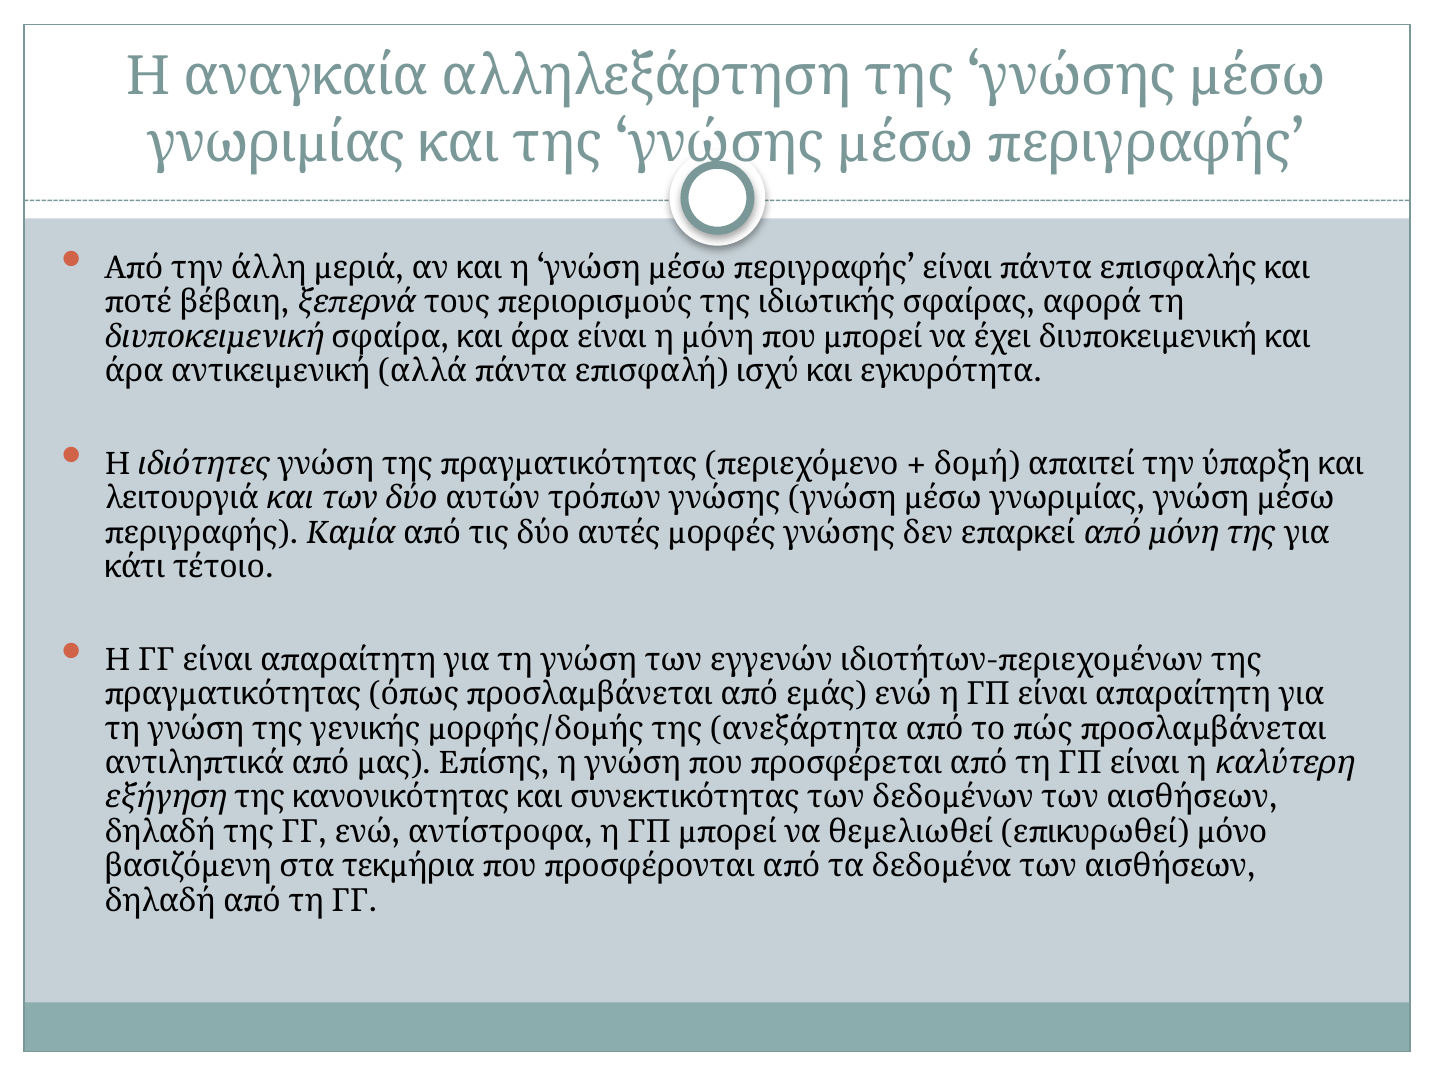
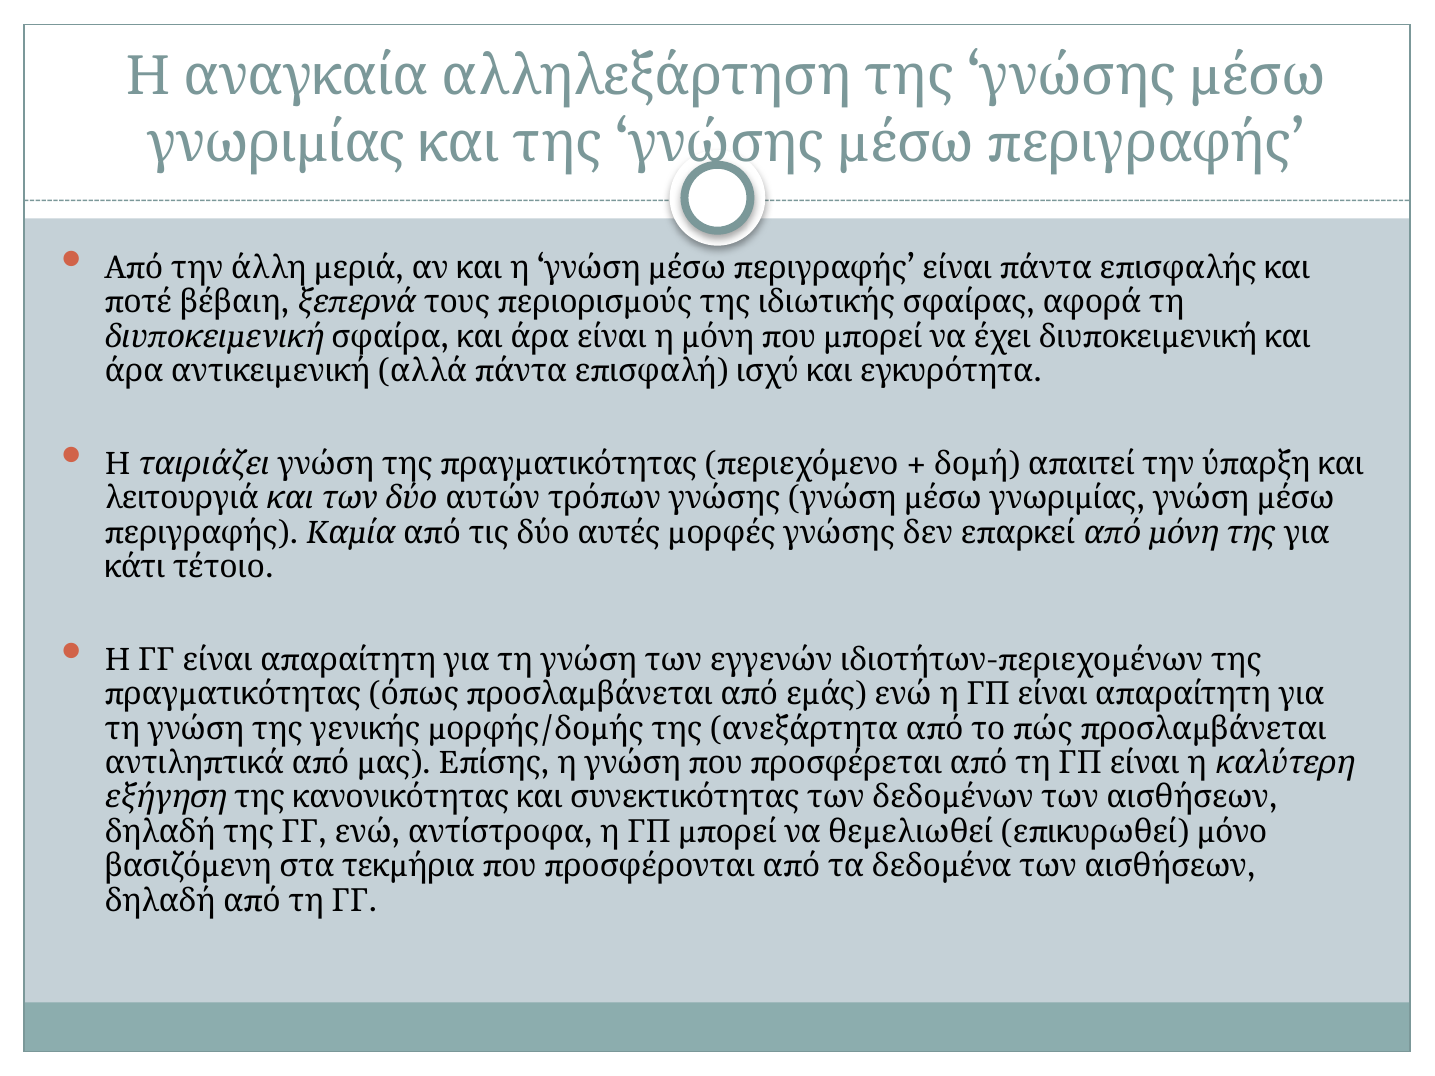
ιδιότητες: ιδιότητες -> ταιριάζει (204, 464)
